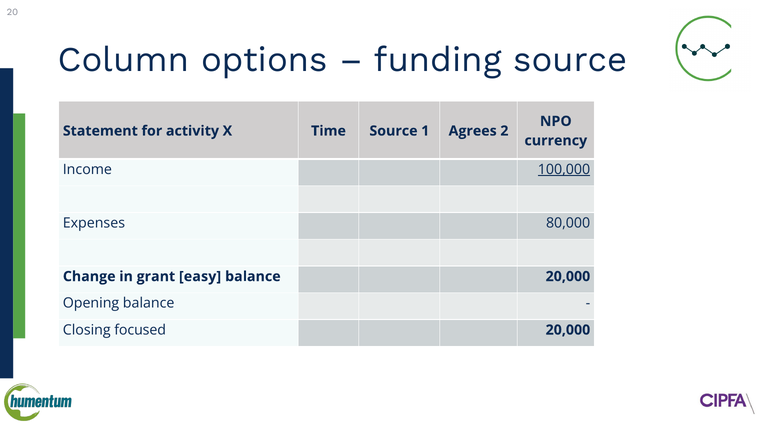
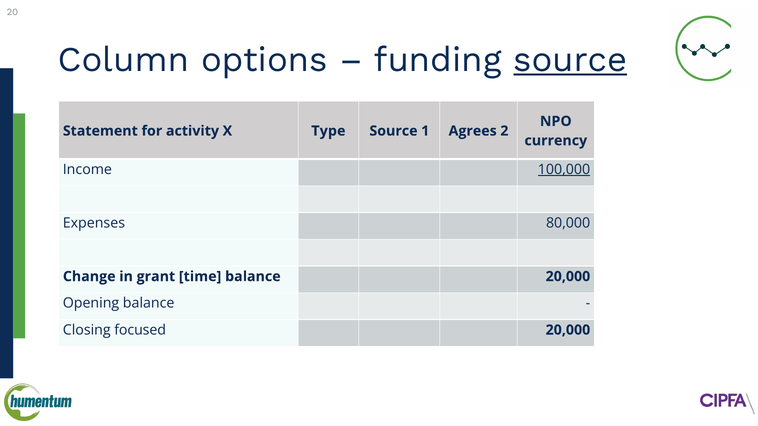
source underline: none -> present (570, 60)
Time: Time -> Type (328, 131)
easy: easy -> time (200, 277)
